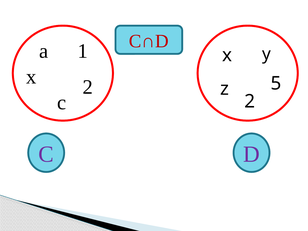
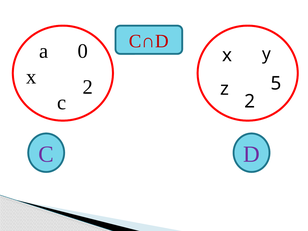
1: 1 -> 0 (83, 51)
